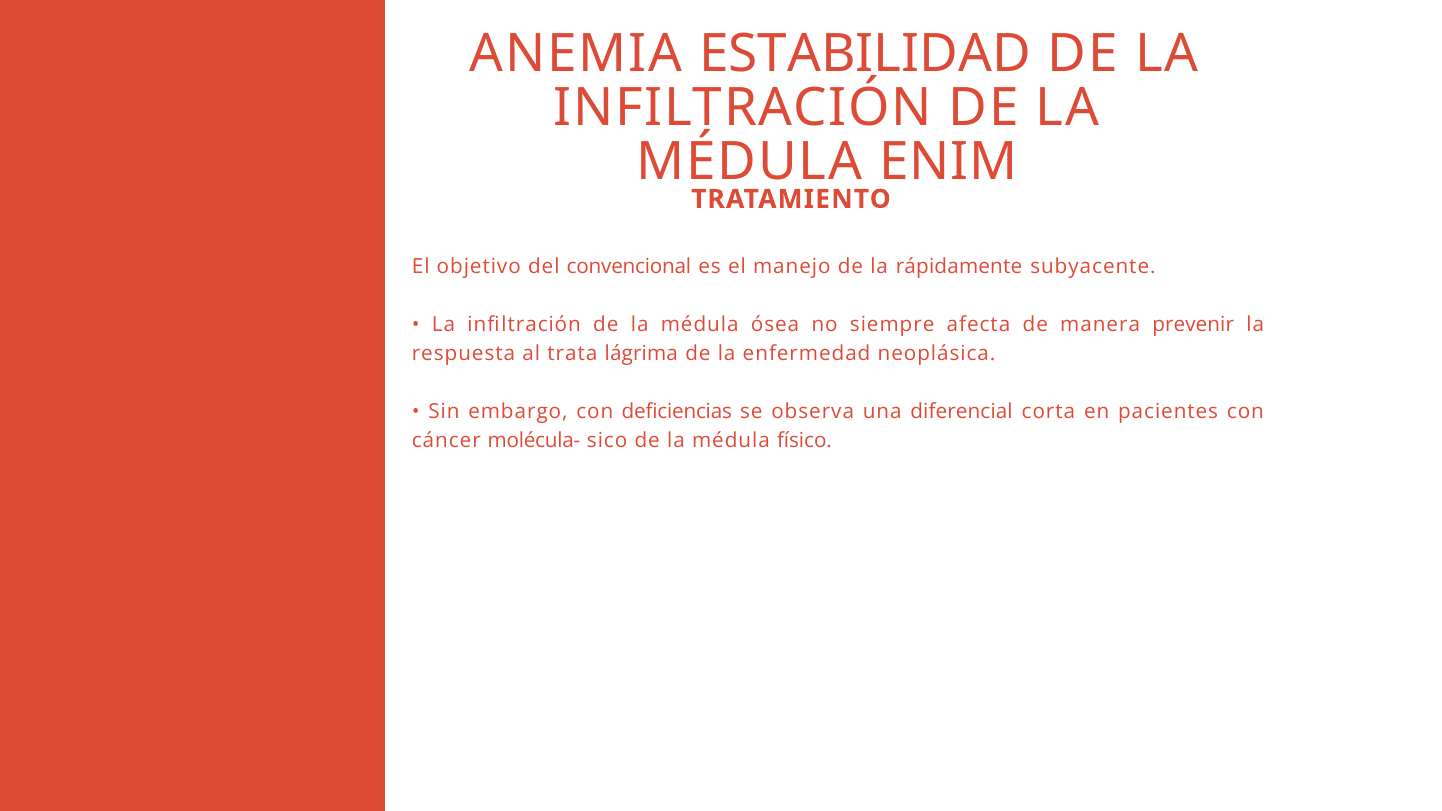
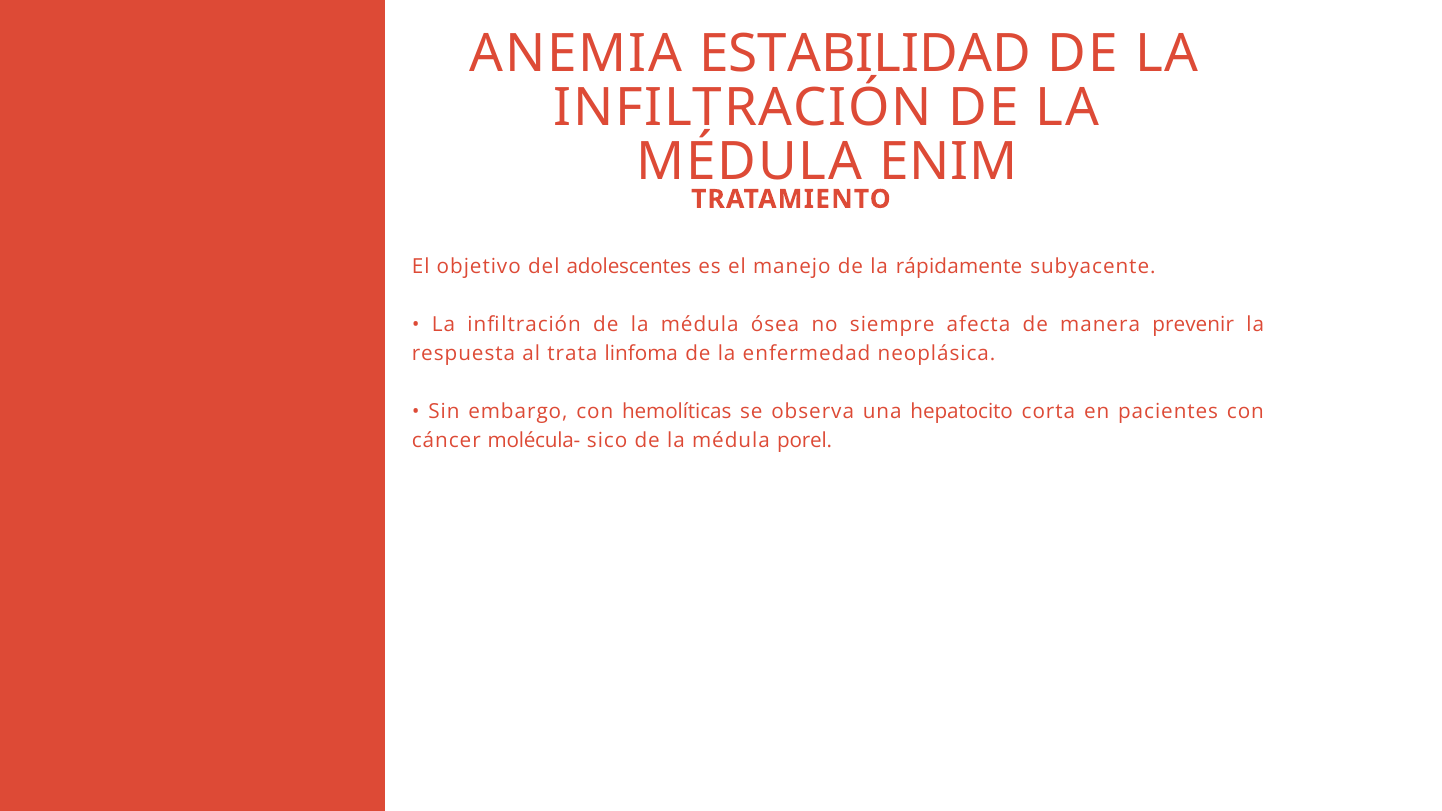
convencional: convencional -> adolescentes (629, 266)
lágrima: lágrima -> linfoma (641, 354)
deficiencias: deficiencias -> hemolíticas (677, 412)
diferencial: diferencial -> hepatocito (962, 412)
físico: físico -> porel (805, 441)
